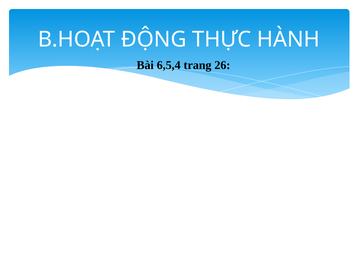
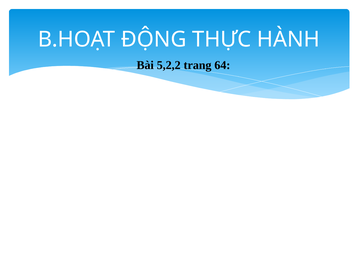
6,5,4: 6,5,4 -> 5,2,2 (169, 65)
26: 26 -> 64 (222, 65)
